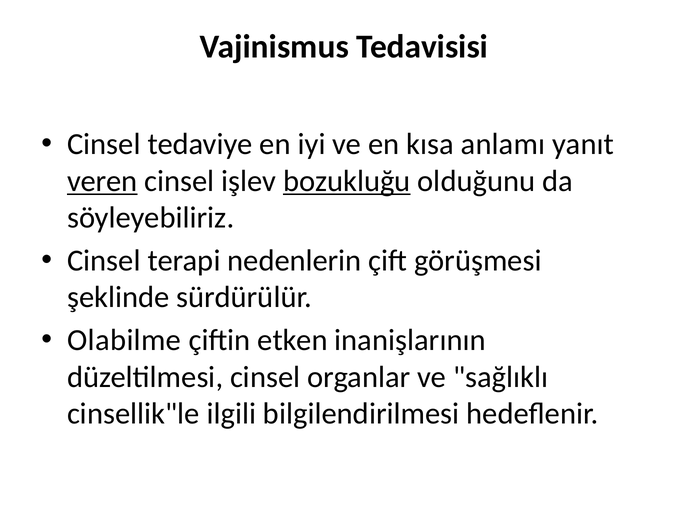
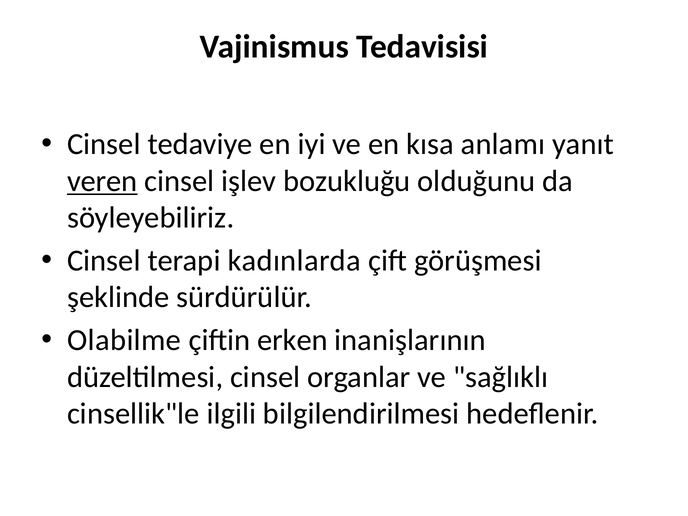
bozukluğu underline: present -> none (347, 181)
nedenlerin: nedenlerin -> kadınlarda (294, 261)
etken: etken -> erken (293, 340)
